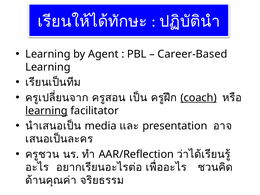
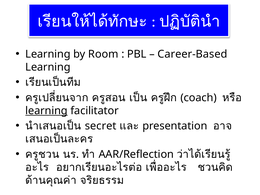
Agent: Agent -> Room (103, 54)
coach underline: present -> none (199, 98)
media: media -> secret (101, 126)
